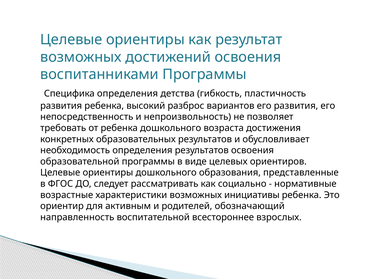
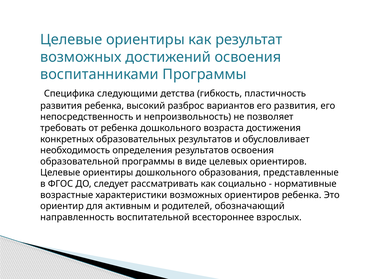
Специфика определения: определения -> следующими (128, 94)
возможных инициативы: инициативы -> ориентиров (252, 195)
